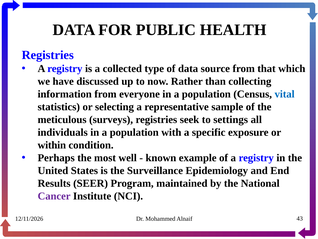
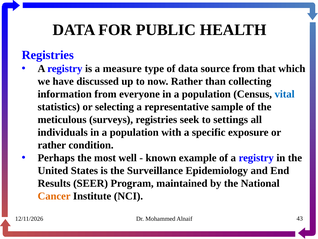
collected: collected -> measure (122, 69)
within: within -> rather (52, 145)
Cancer colour: purple -> orange (54, 196)
